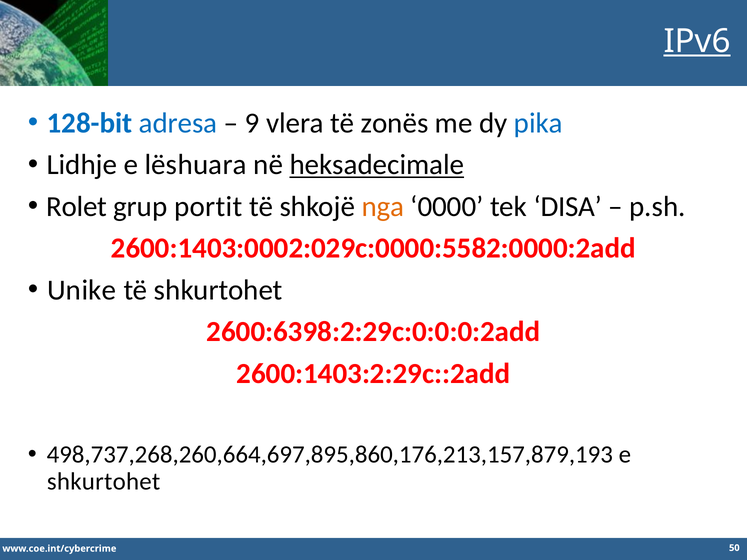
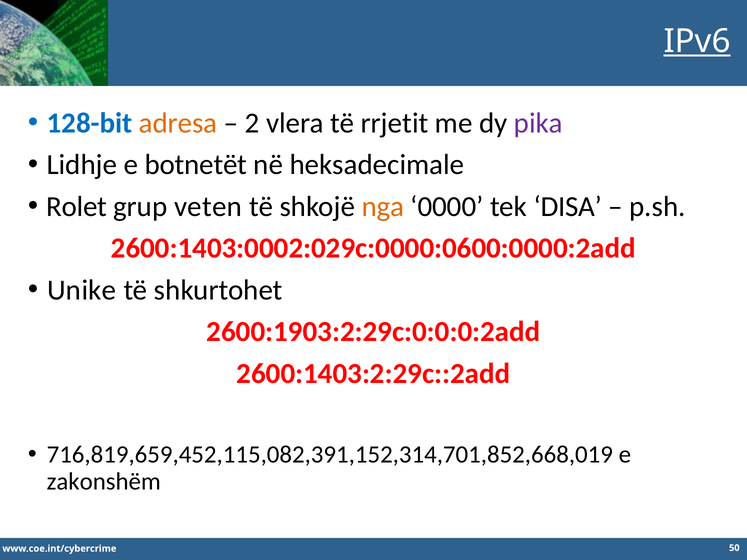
adresa colour: blue -> orange (178, 123)
9: 9 -> 2 (252, 123)
zonës: zonës -> rrjetit (394, 123)
pika colour: blue -> purple (538, 123)
lëshuara: lëshuara -> botnetët (196, 165)
heksadecimale underline: present -> none (377, 165)
portit: portit -> veten (208, 207)
2600:1403:0002:029c:0000:5582:0000:2add: 2600:1403:0002:029c:0000:5582:0000:2add -> 2600:1403:0002:029c:0000:0600:0000:2add (373, 248)
2600:6398:2:29c:0:0:0:2add: 2600:6398:2:29c:0:0:0:2add -> 2600:1903:2:29c:0:0:0:2add (373, 332)
498,737,268,260,664,697,895,860,176,213,157,879,193: 498,737,268,260,664,697,895,860,176,213,157,879,193 -> 716,819,659,452,115,082,391,152,314,701,852,668,019 (330, 455)
shkurtohet: shkurtohet -> zakonshëm (104, 482)
